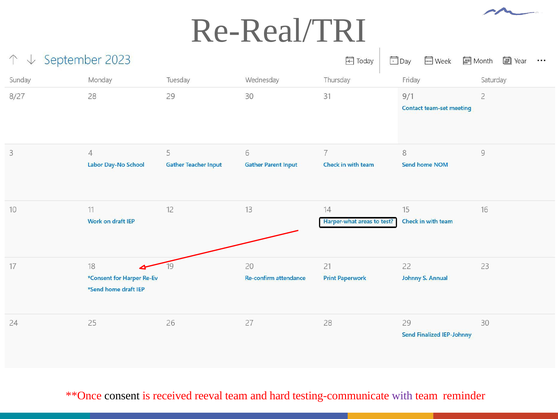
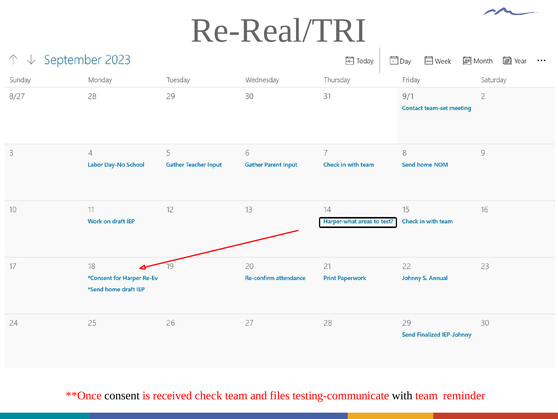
reeval: reeval -> check (208, 395)
hard: hard -> files (280, 395)
with colour: purple -> black (402, 395)
